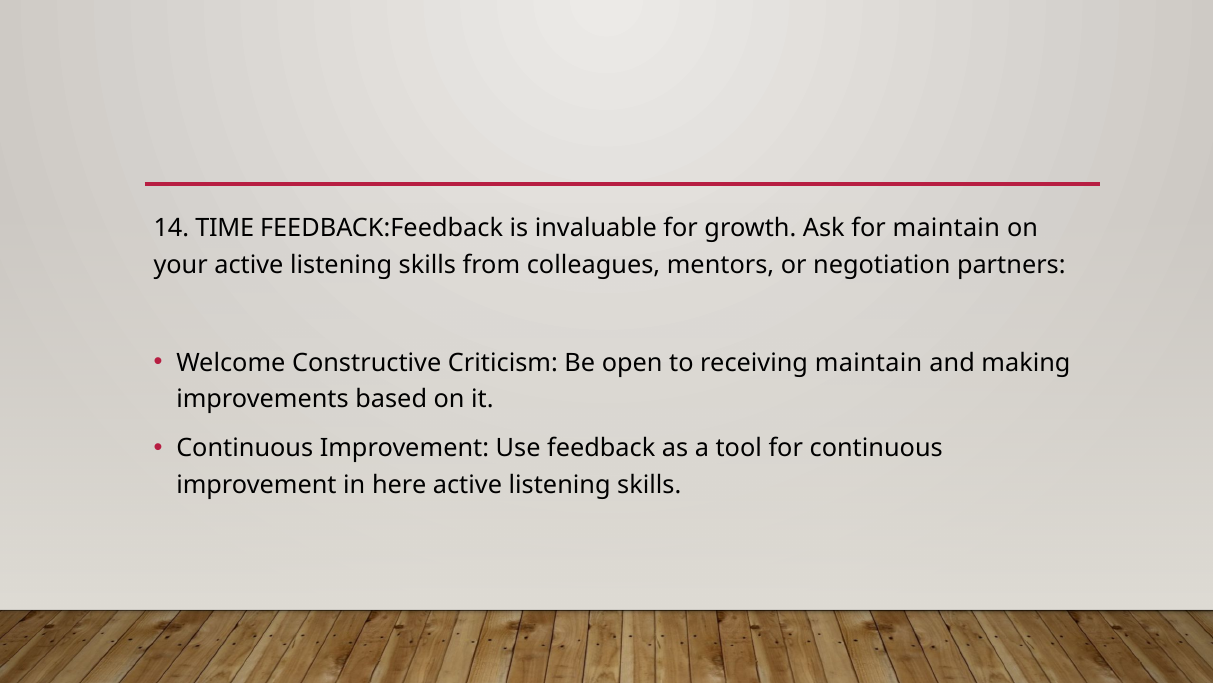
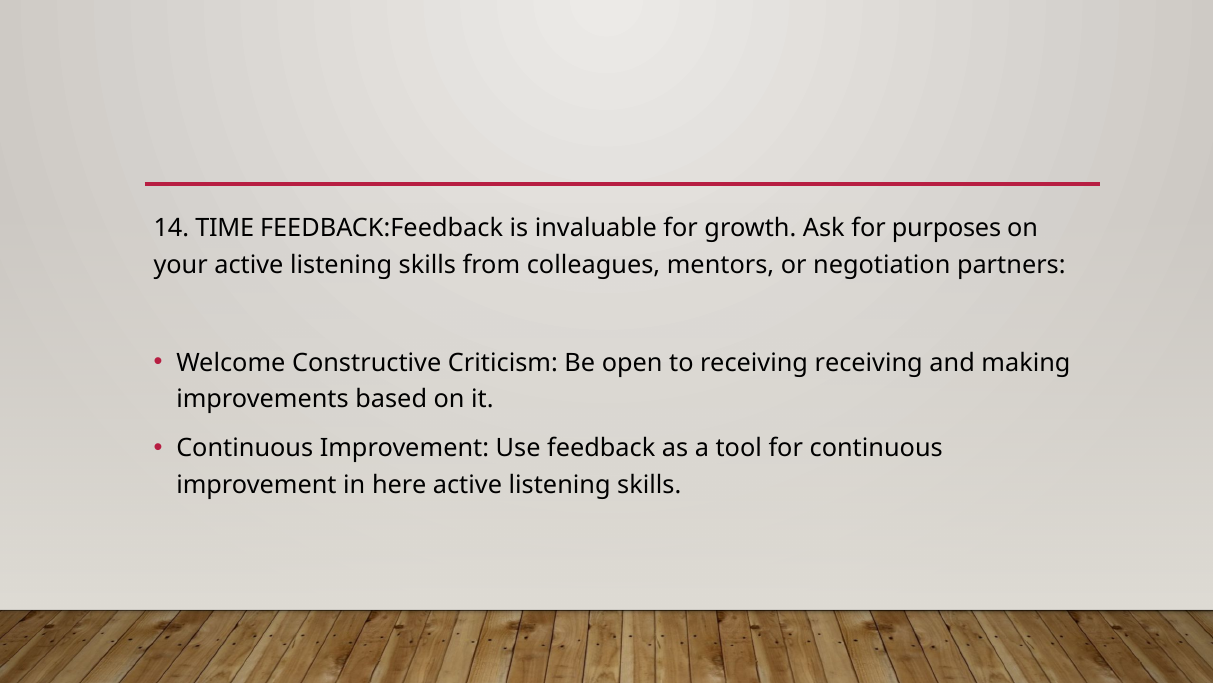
for maintain: maintain -> purposes (947, 228)
receiving maintain: maintain -> receiving (869, 363)
